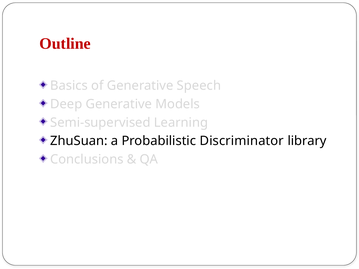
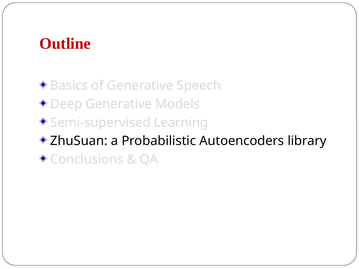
Discriminator: Discriminator -> Autoencoders (242, 141)
